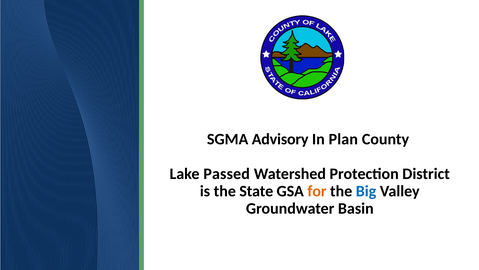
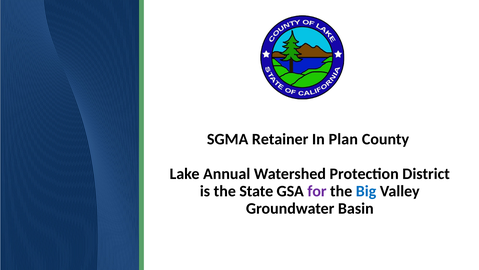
Advisory: Advisory -> Retainer (280, 139)
Passed: Passed -> Annual (227, 173)
for colour: orange -> purple (317, 191)
